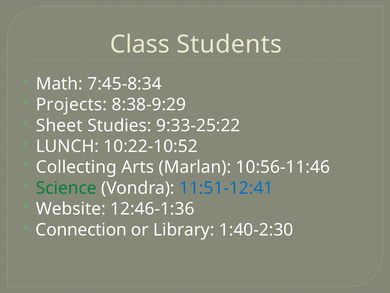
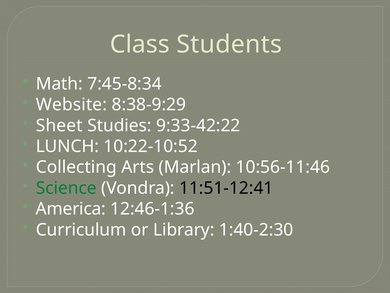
Projects: Projects -> Website (71, 105)
9:33-25:22: 9:33-25:22 -> 9:33-42:22 (198, 125)
11:51-12:41 colour: blue -> black (226, 188)
Website: Website -> America (71, 209)
Connection: Connection -> Curriculum (81, 229)
